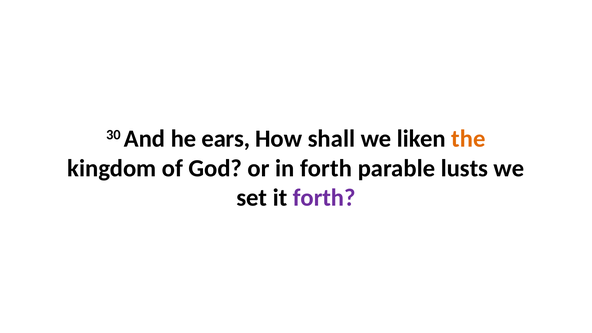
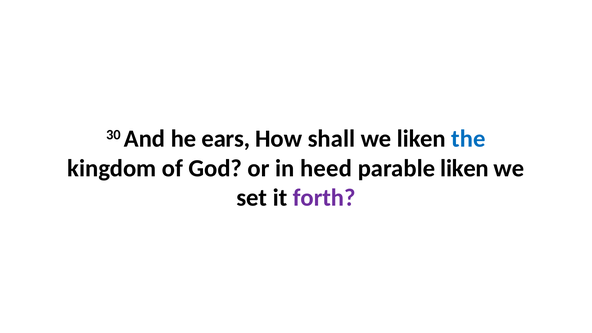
the colour: orange -> blue (468, 139)
in forth: forth -> heed (326, 168)
parable lusts: lusts -> liken (464, 168)
